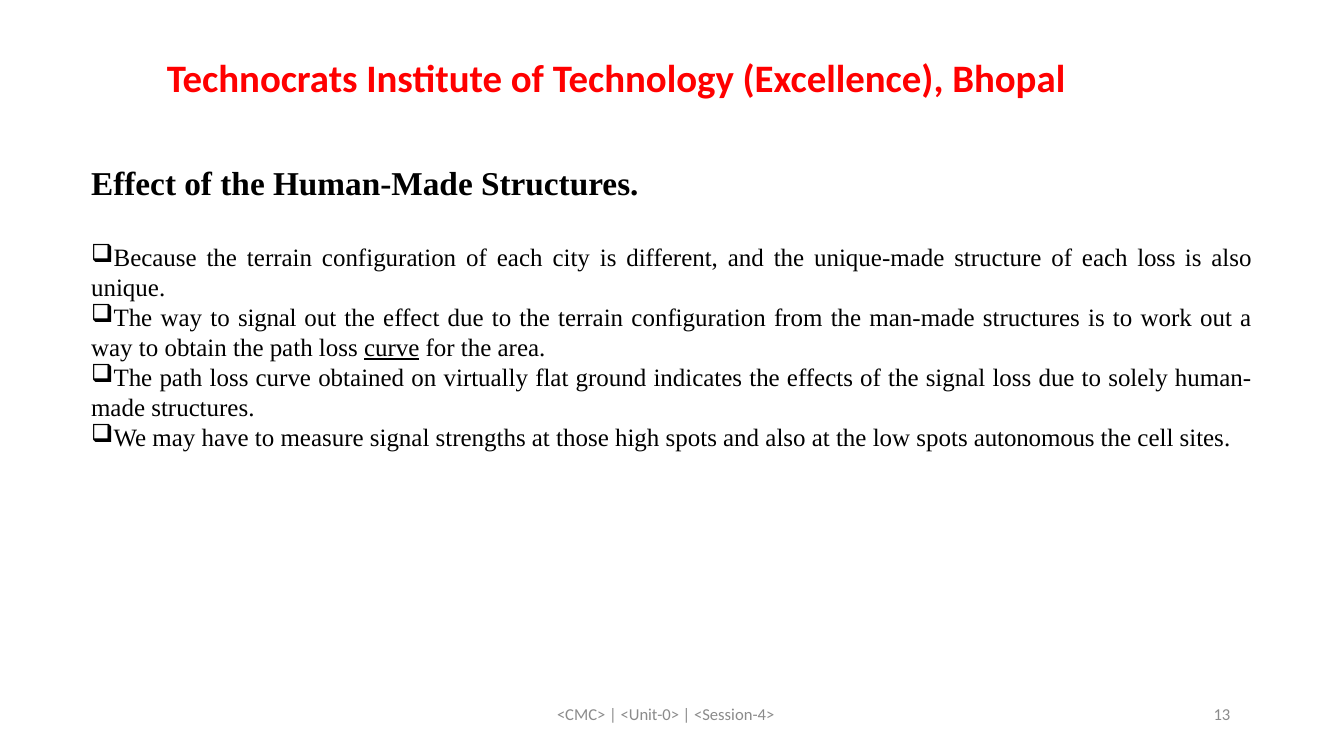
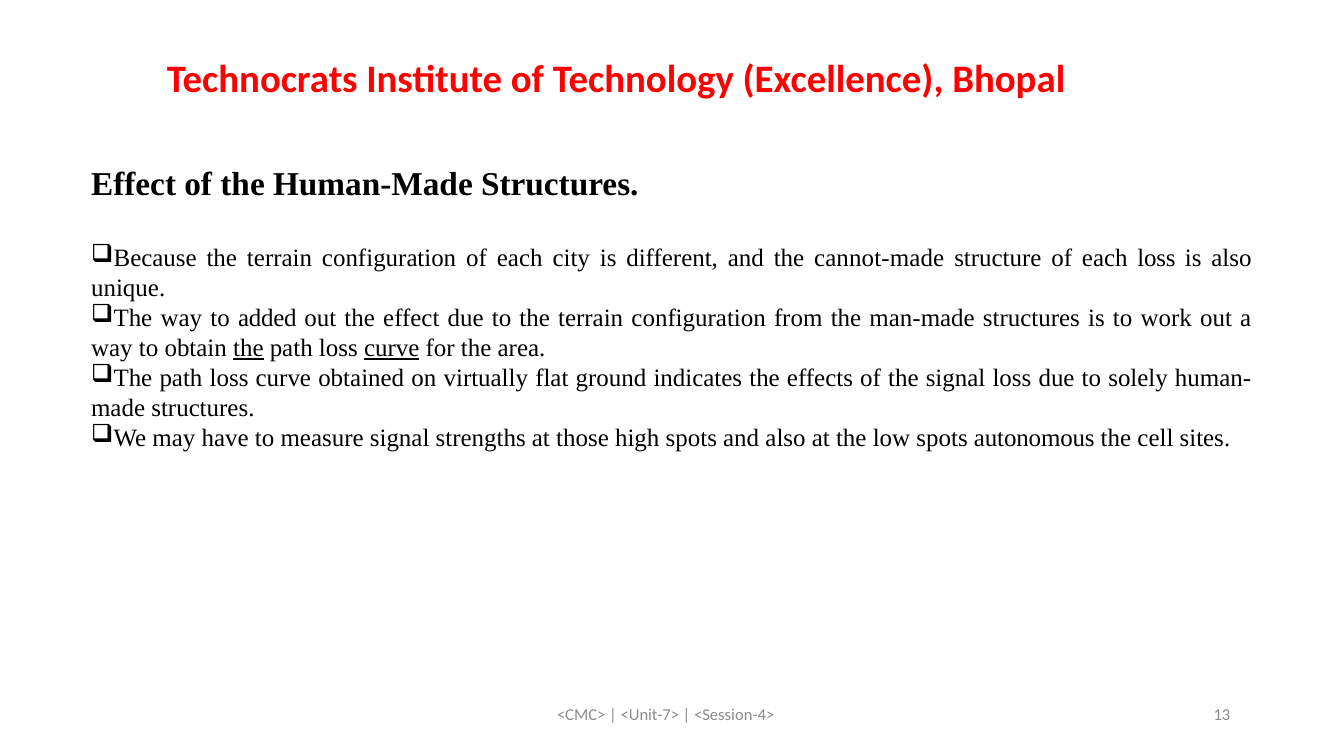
unique-made: unique-made -> cannot-made (879, 258)
to signal: signal -> added (267, 318)
the underline: none -> present (248, 348)
<Unit-0>: <Unit-0> -> <Unit-7> (650, 716)
